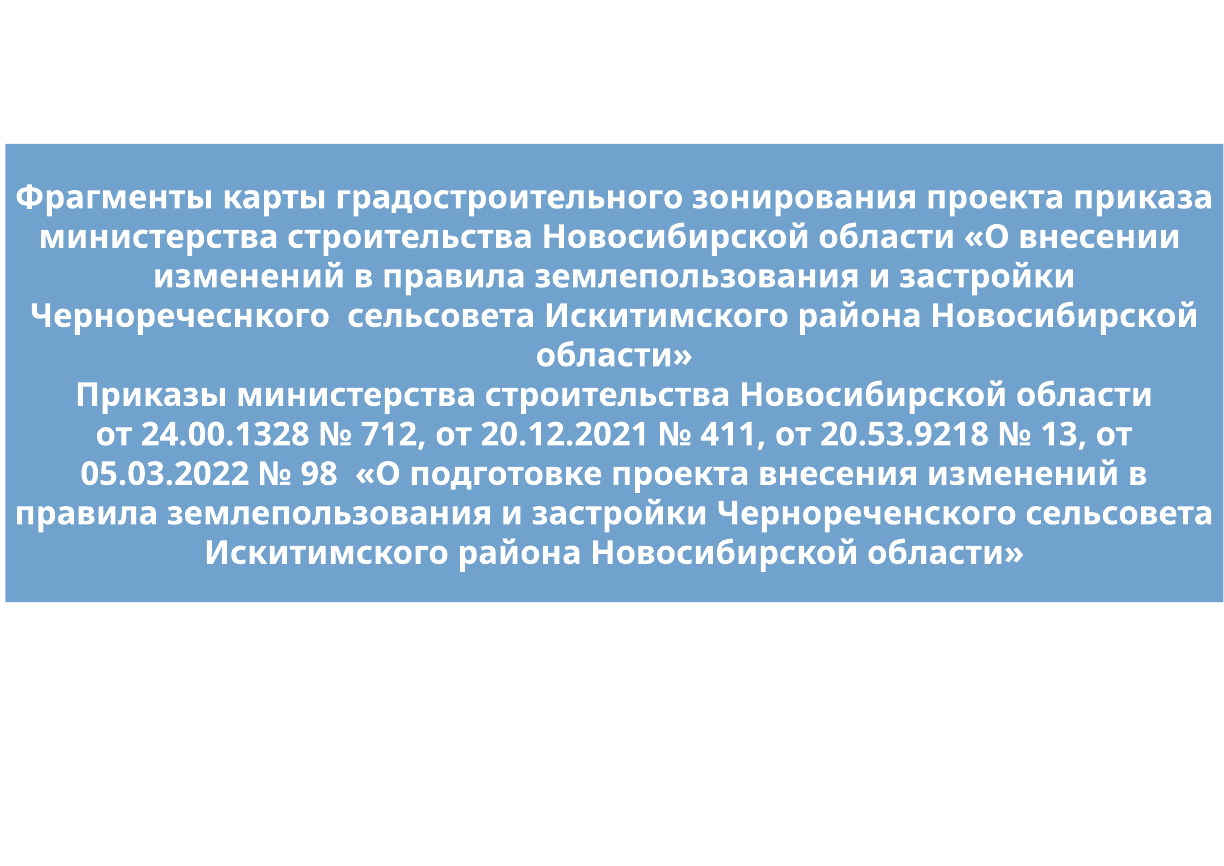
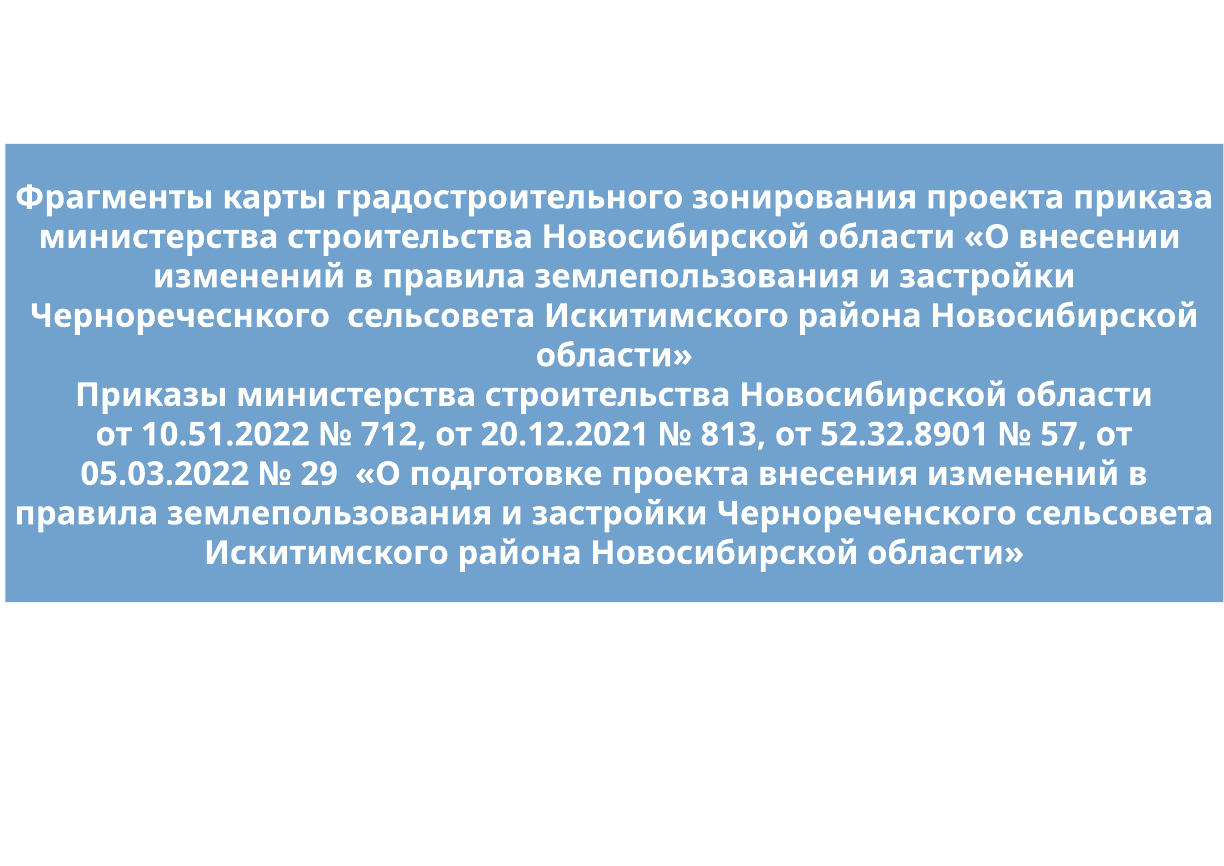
24.00.1328: 24.00.1328 -> 10.51.2022 (225, 434)
411: 411 -> 813 (733, 434)
20.53.9218: 20.53.9218 -> 52.32.8901 (905, 434)
13: 13 -> 57 (1064, 434)
98: 98 -> 29 (319, 474)
